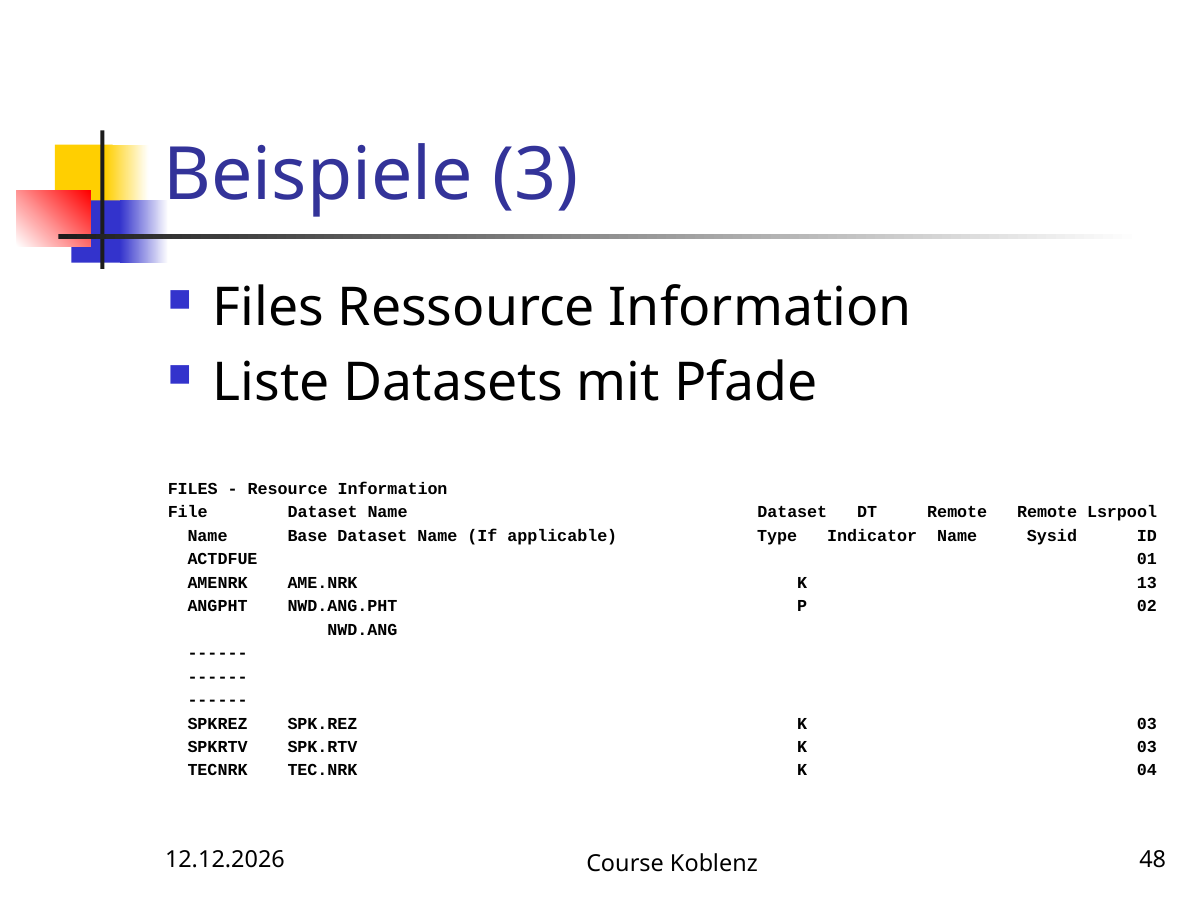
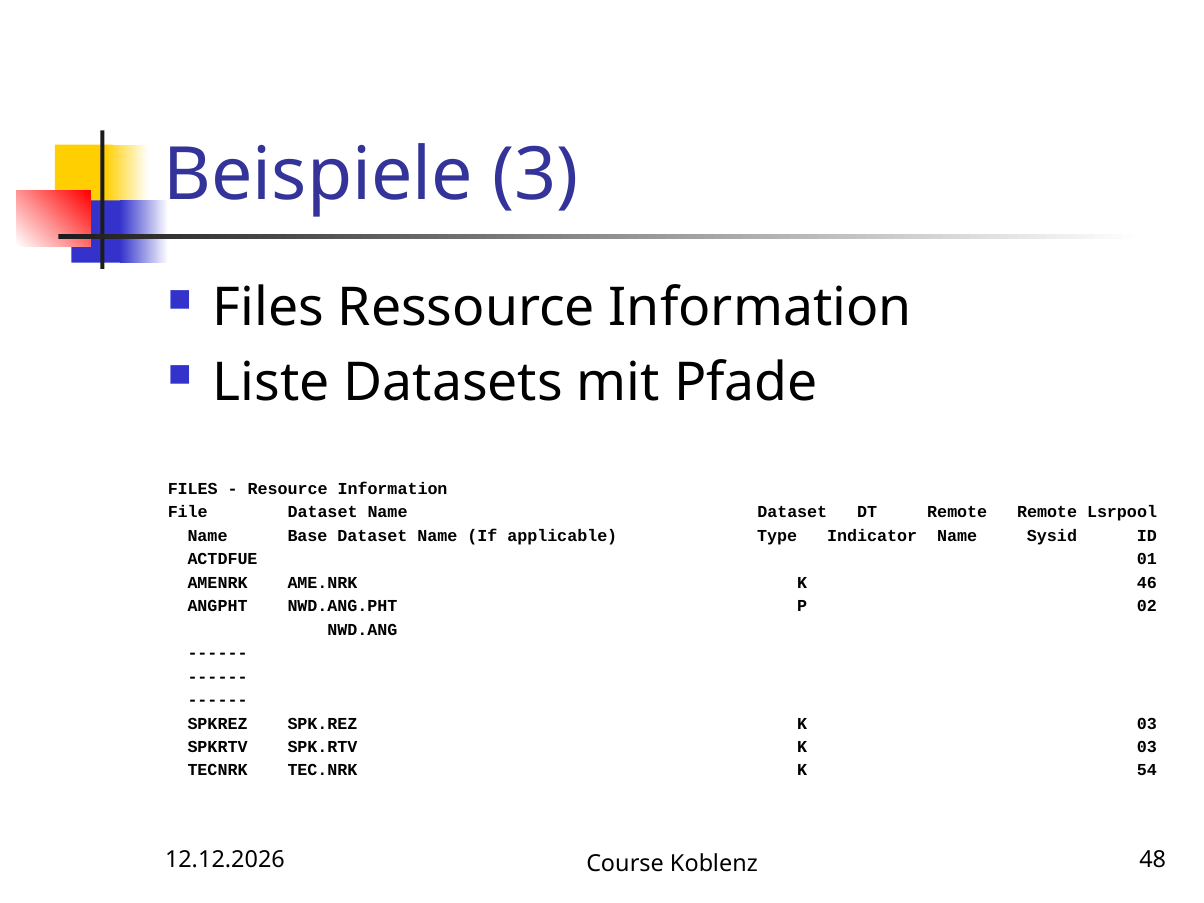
13: 13 -> 46 (1147, 583)
04: 04 -> 54 (1147, 770)
